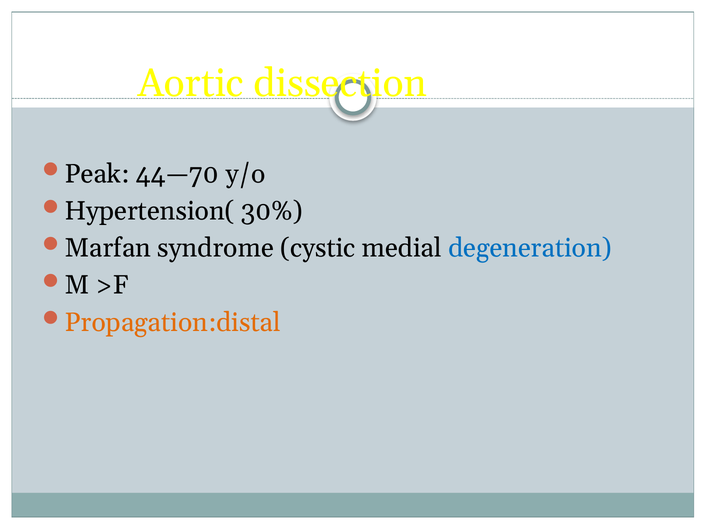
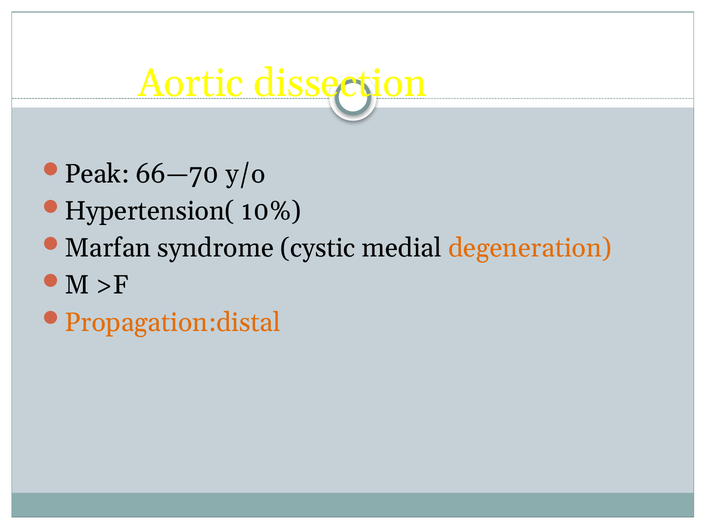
44—70: 44—70 -> 66—70 (177, 174)
30%: 30% -> 10% (271, 211)
degeneration colour: blue -> orange (530, 248)
